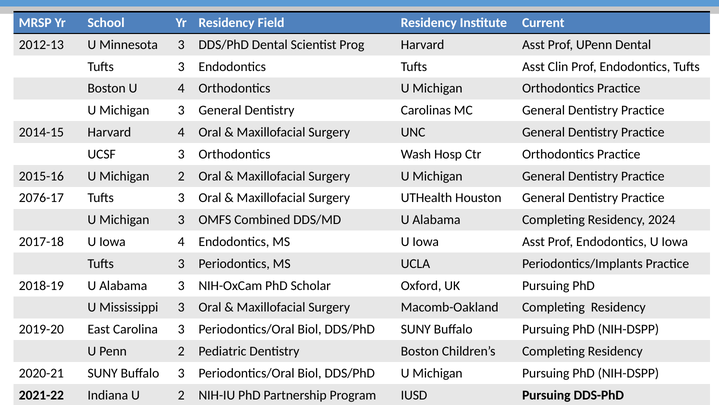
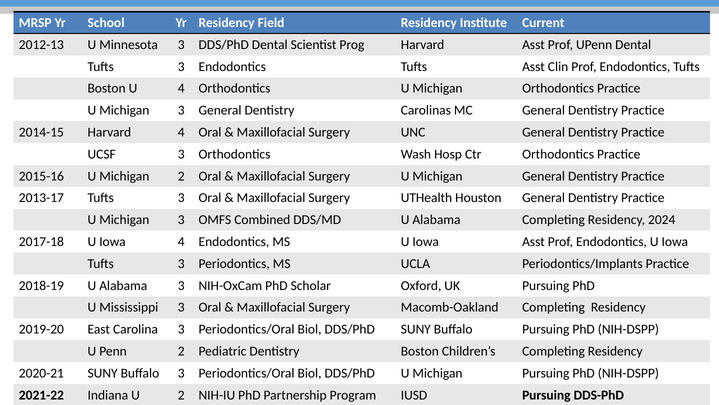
2076-17: 2076-17 -> 2013-17 (41, 198)
